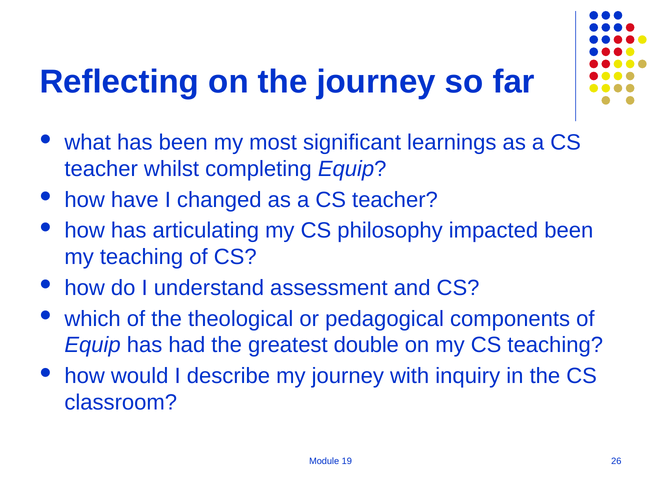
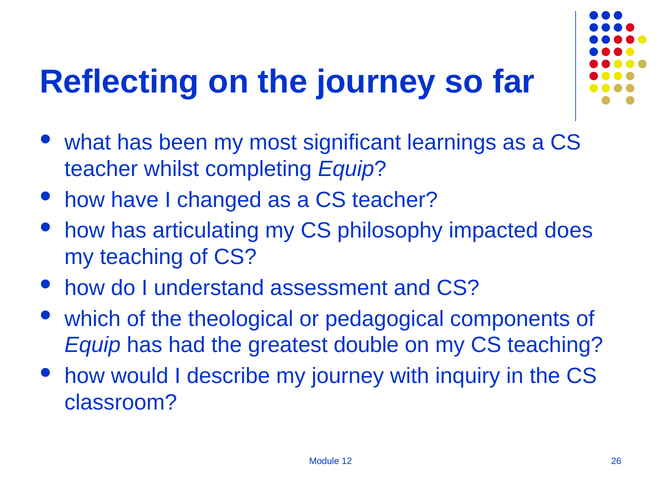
impacted been: been -> does (569, 230)
19: 19 -> 12 (347, 461)
